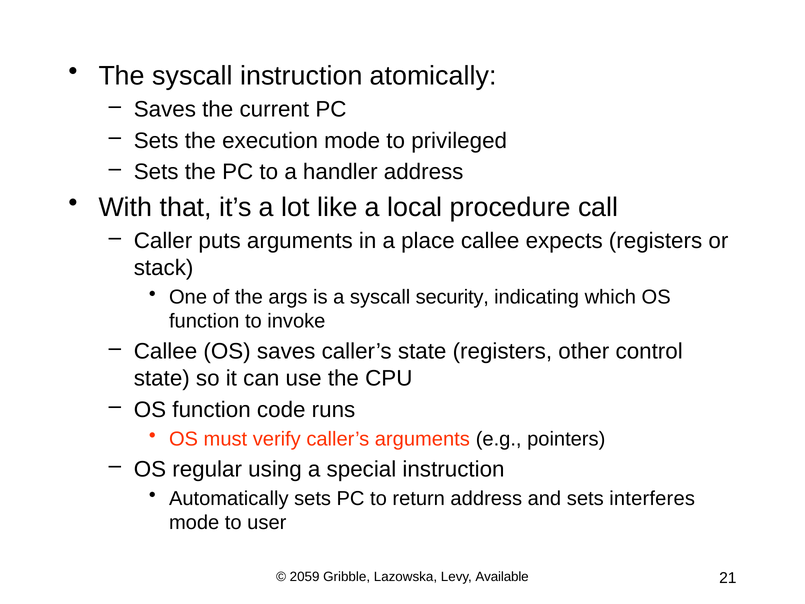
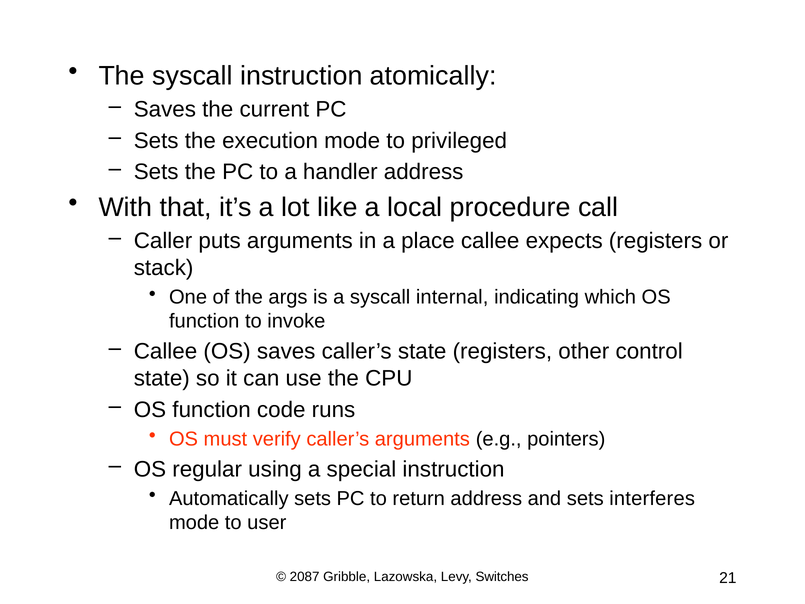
security: security -> internal (452, 297)
2059: 2059 -> 2087 (305, 577)
Available: Available -> Switches (502, 577)
